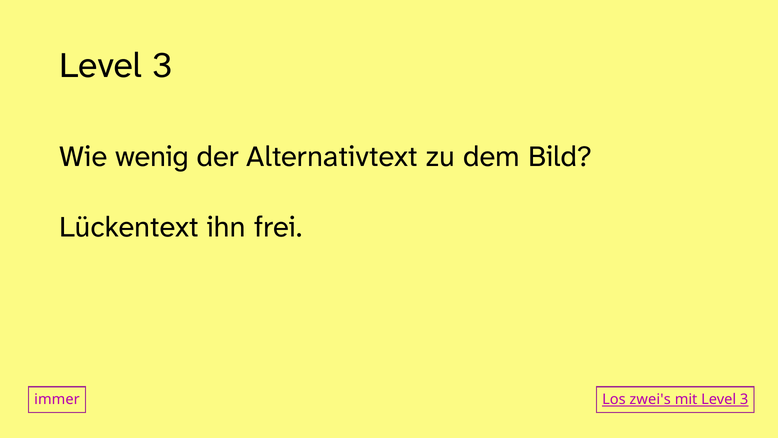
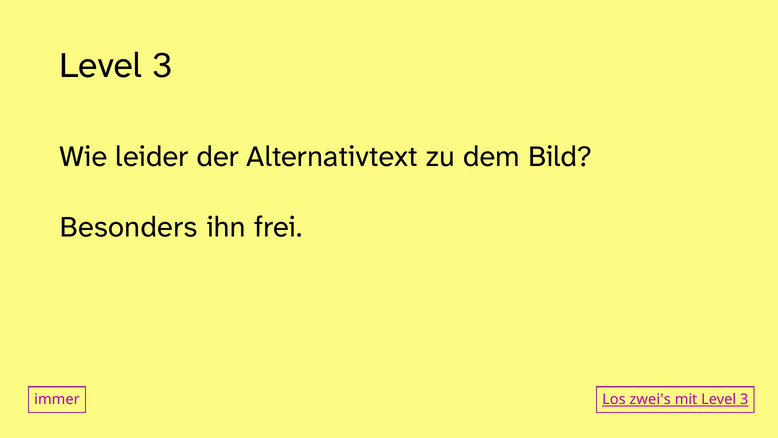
wenig: wenig -> leider (152, 156)
Lückentext: Lückentext -> Besonders (129, 227)
